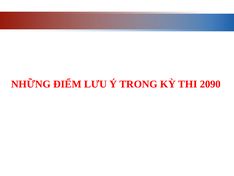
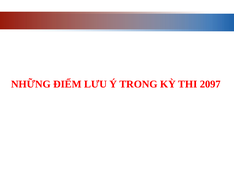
2090: 2090 -> 2097 (210, 84)
